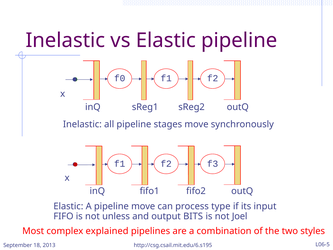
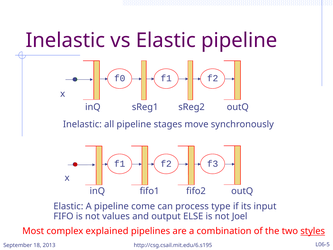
pipeline move: move -> come (143, 206)
unless: unless -> values (116, 216)
BITS: BITS -> ELSE (193, 216)
styles underline: none -> present (313, 231)
